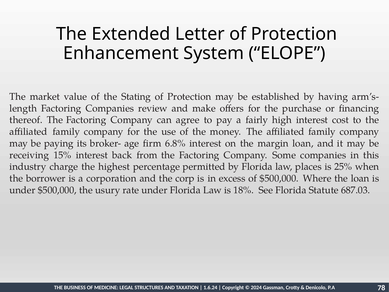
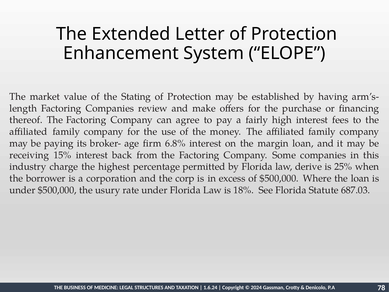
cost: cost -> fees (340, 120)
places: places -> derive (309, 167)
